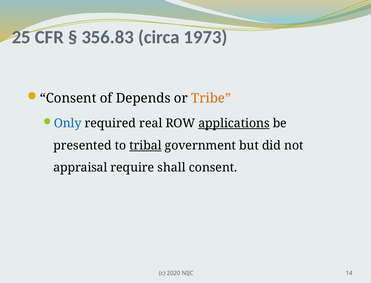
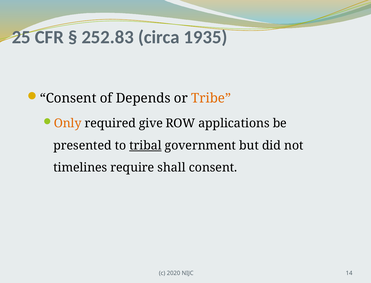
356.83: 356.83 -> 252.83 (108, 37)
1973: 1973 -> 1935 (206, 37)
Only colour: blue -> orange (68, 123)
real: real -> give (151, 123)
applications underline: present -> none (234, 123)
appraisal: appraisal -> timelines (80, 167)
